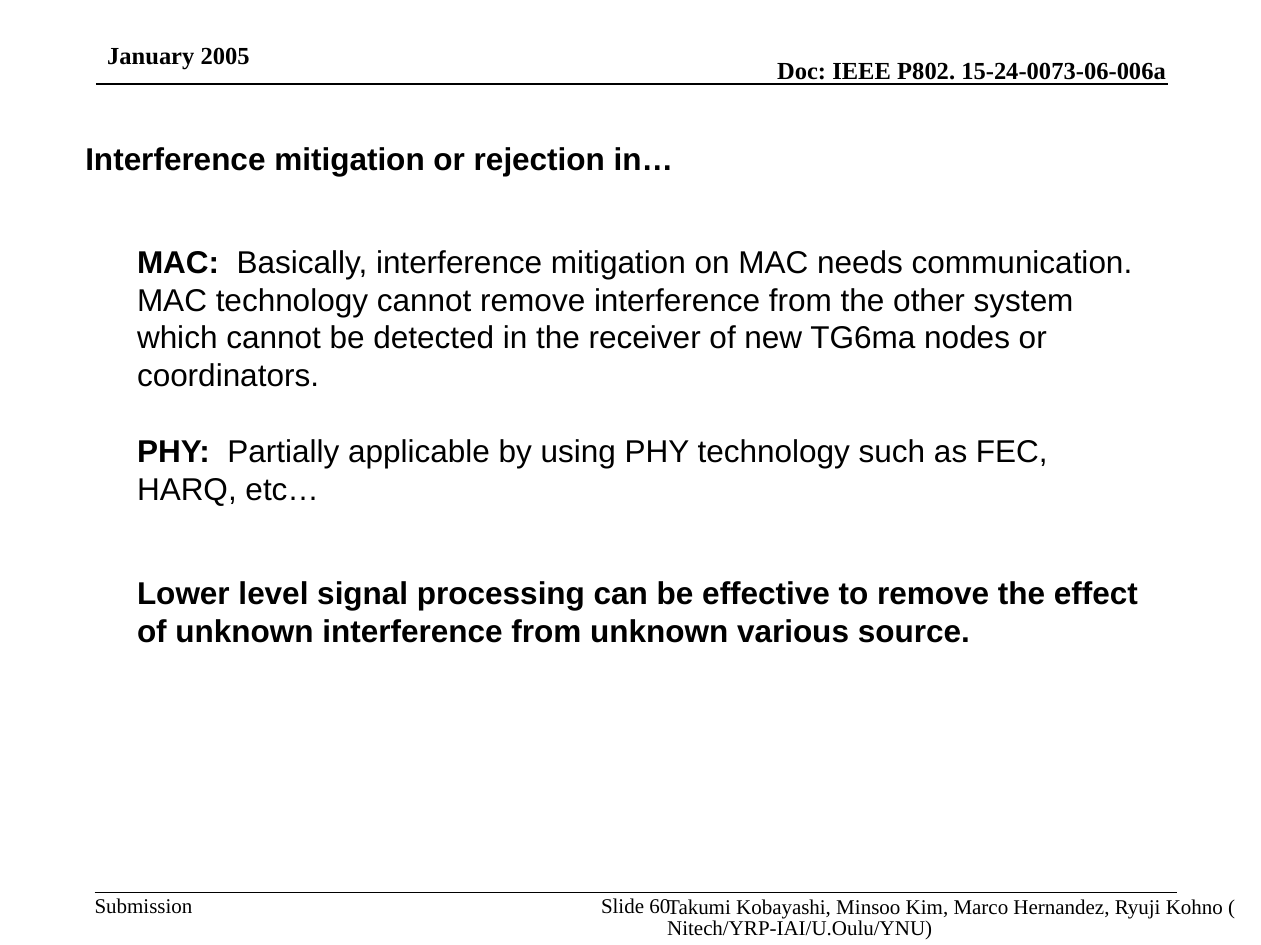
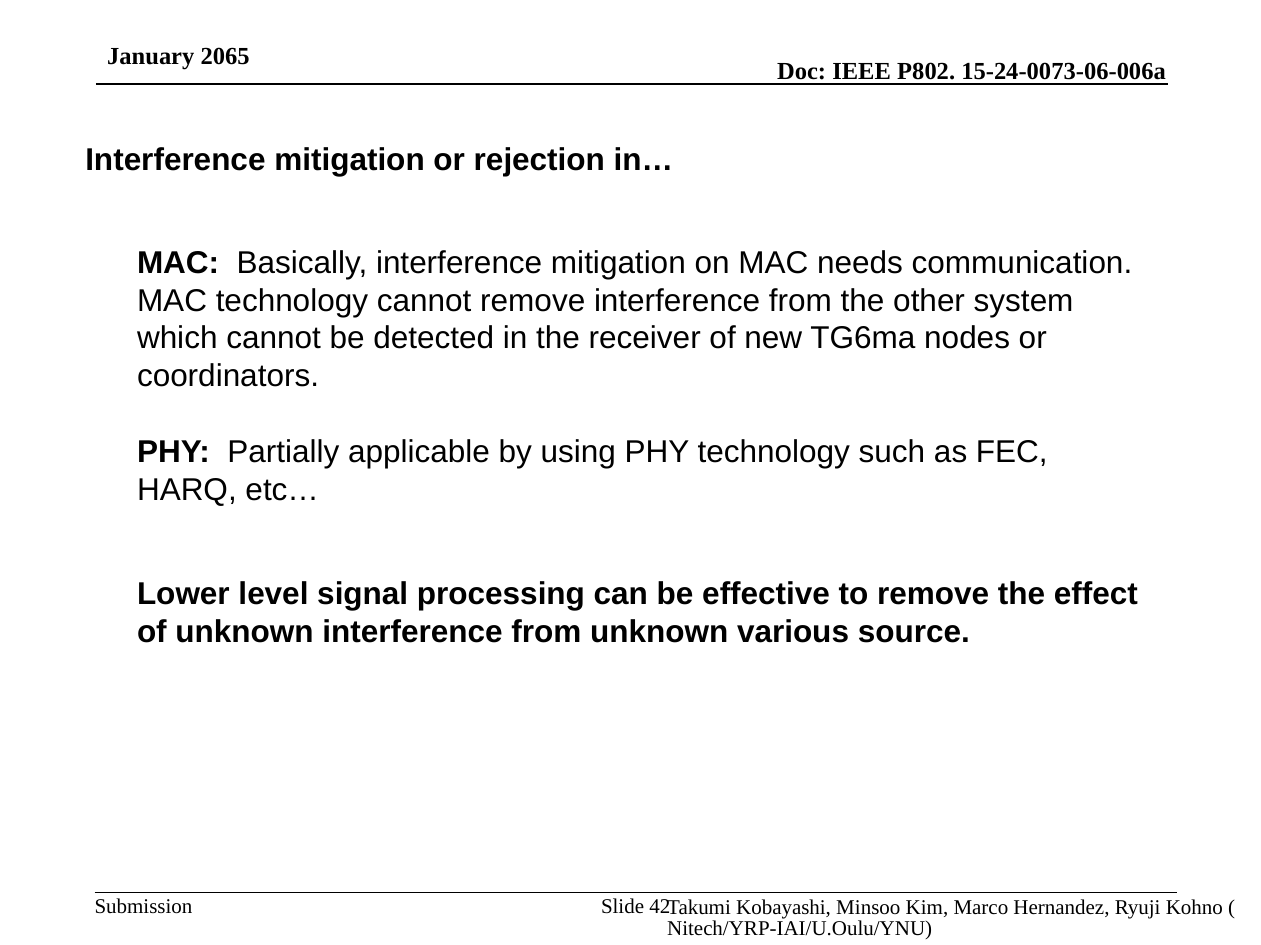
2005: 2005 -> 2065 (225, 56)
60: 60 -> 42 (660, 907)
